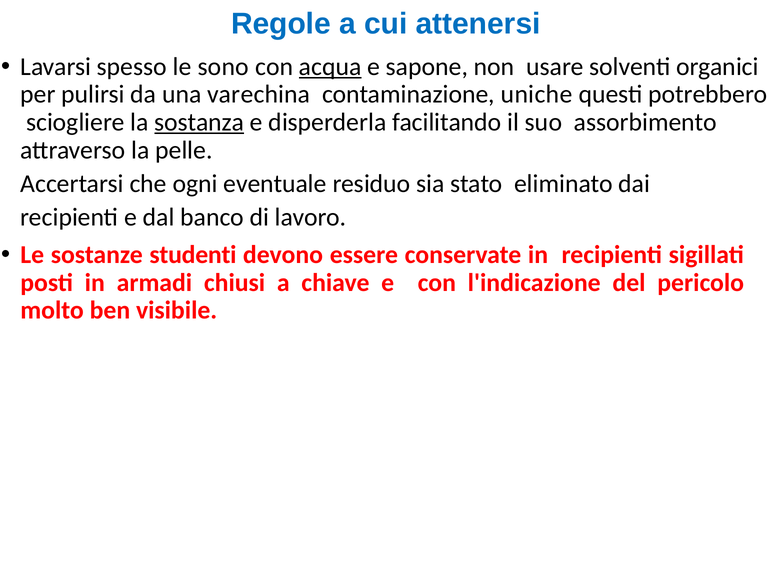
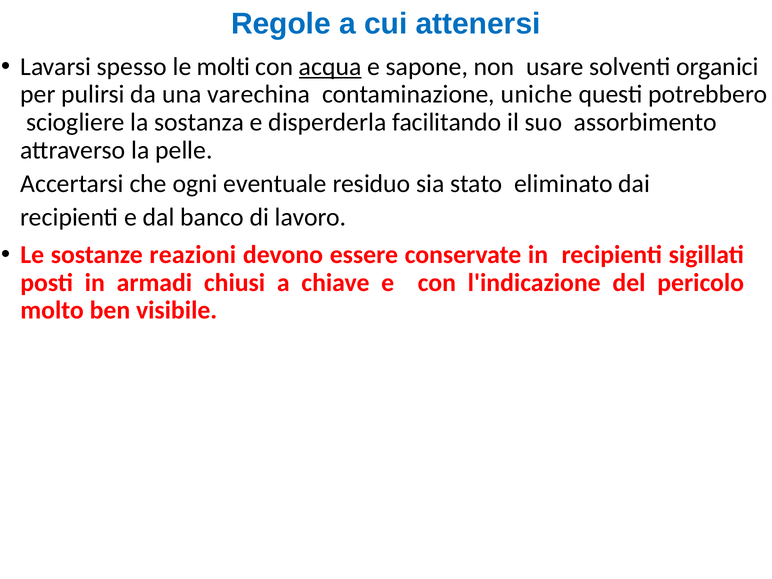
sono: sono -> molti (224, 67)
sostanza underline: present -> none (199, 122)
studenti: studenti -> reazioni (193, 255)
